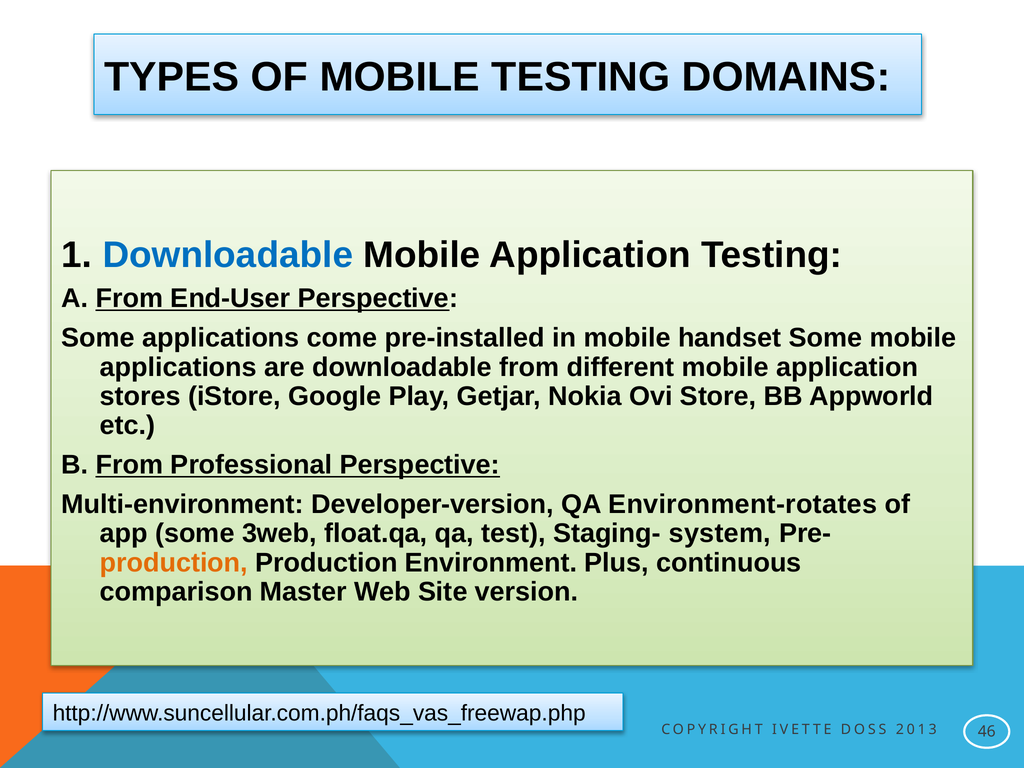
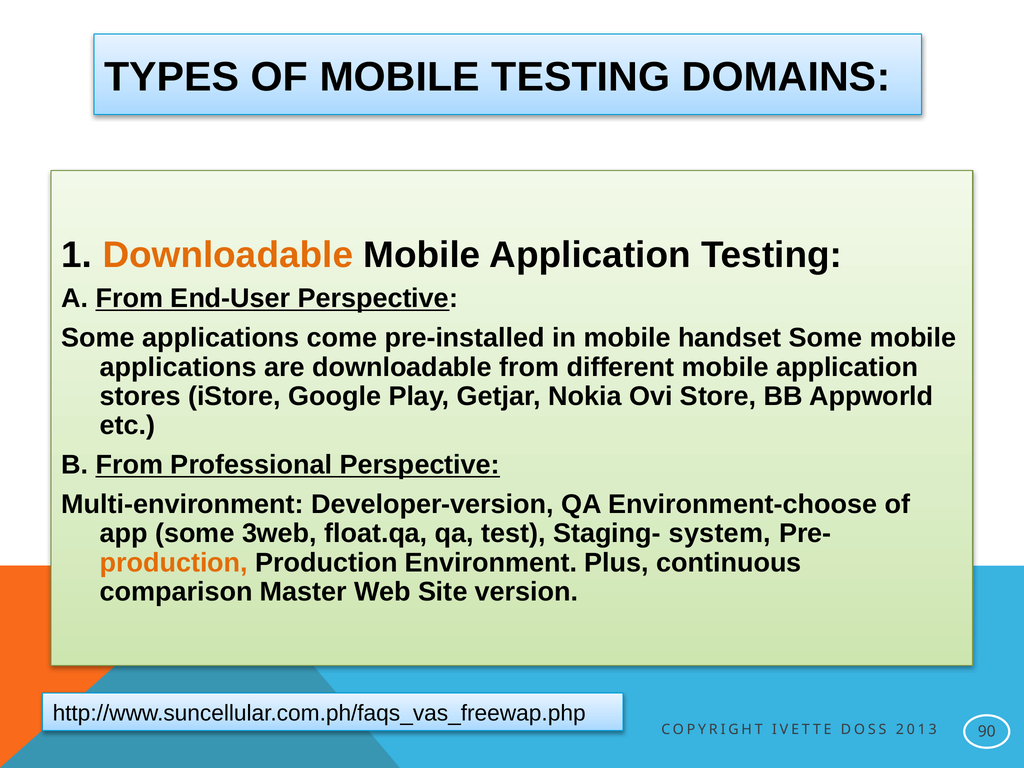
Downloadable colour: blue -> orange (228, 255)
Environment-rotates: Environment-rotates -> Environment-choose (743, 504)
46: 46 -> 90 (987, 731)
